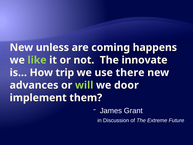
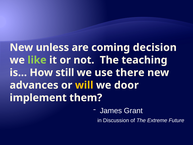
happens: happens -> decision (155, 47)
innovate: innovate -> teaching (144, 60)
trip: trip -> still (65, 72)
will colour: light green -> yellow (84, 85)
